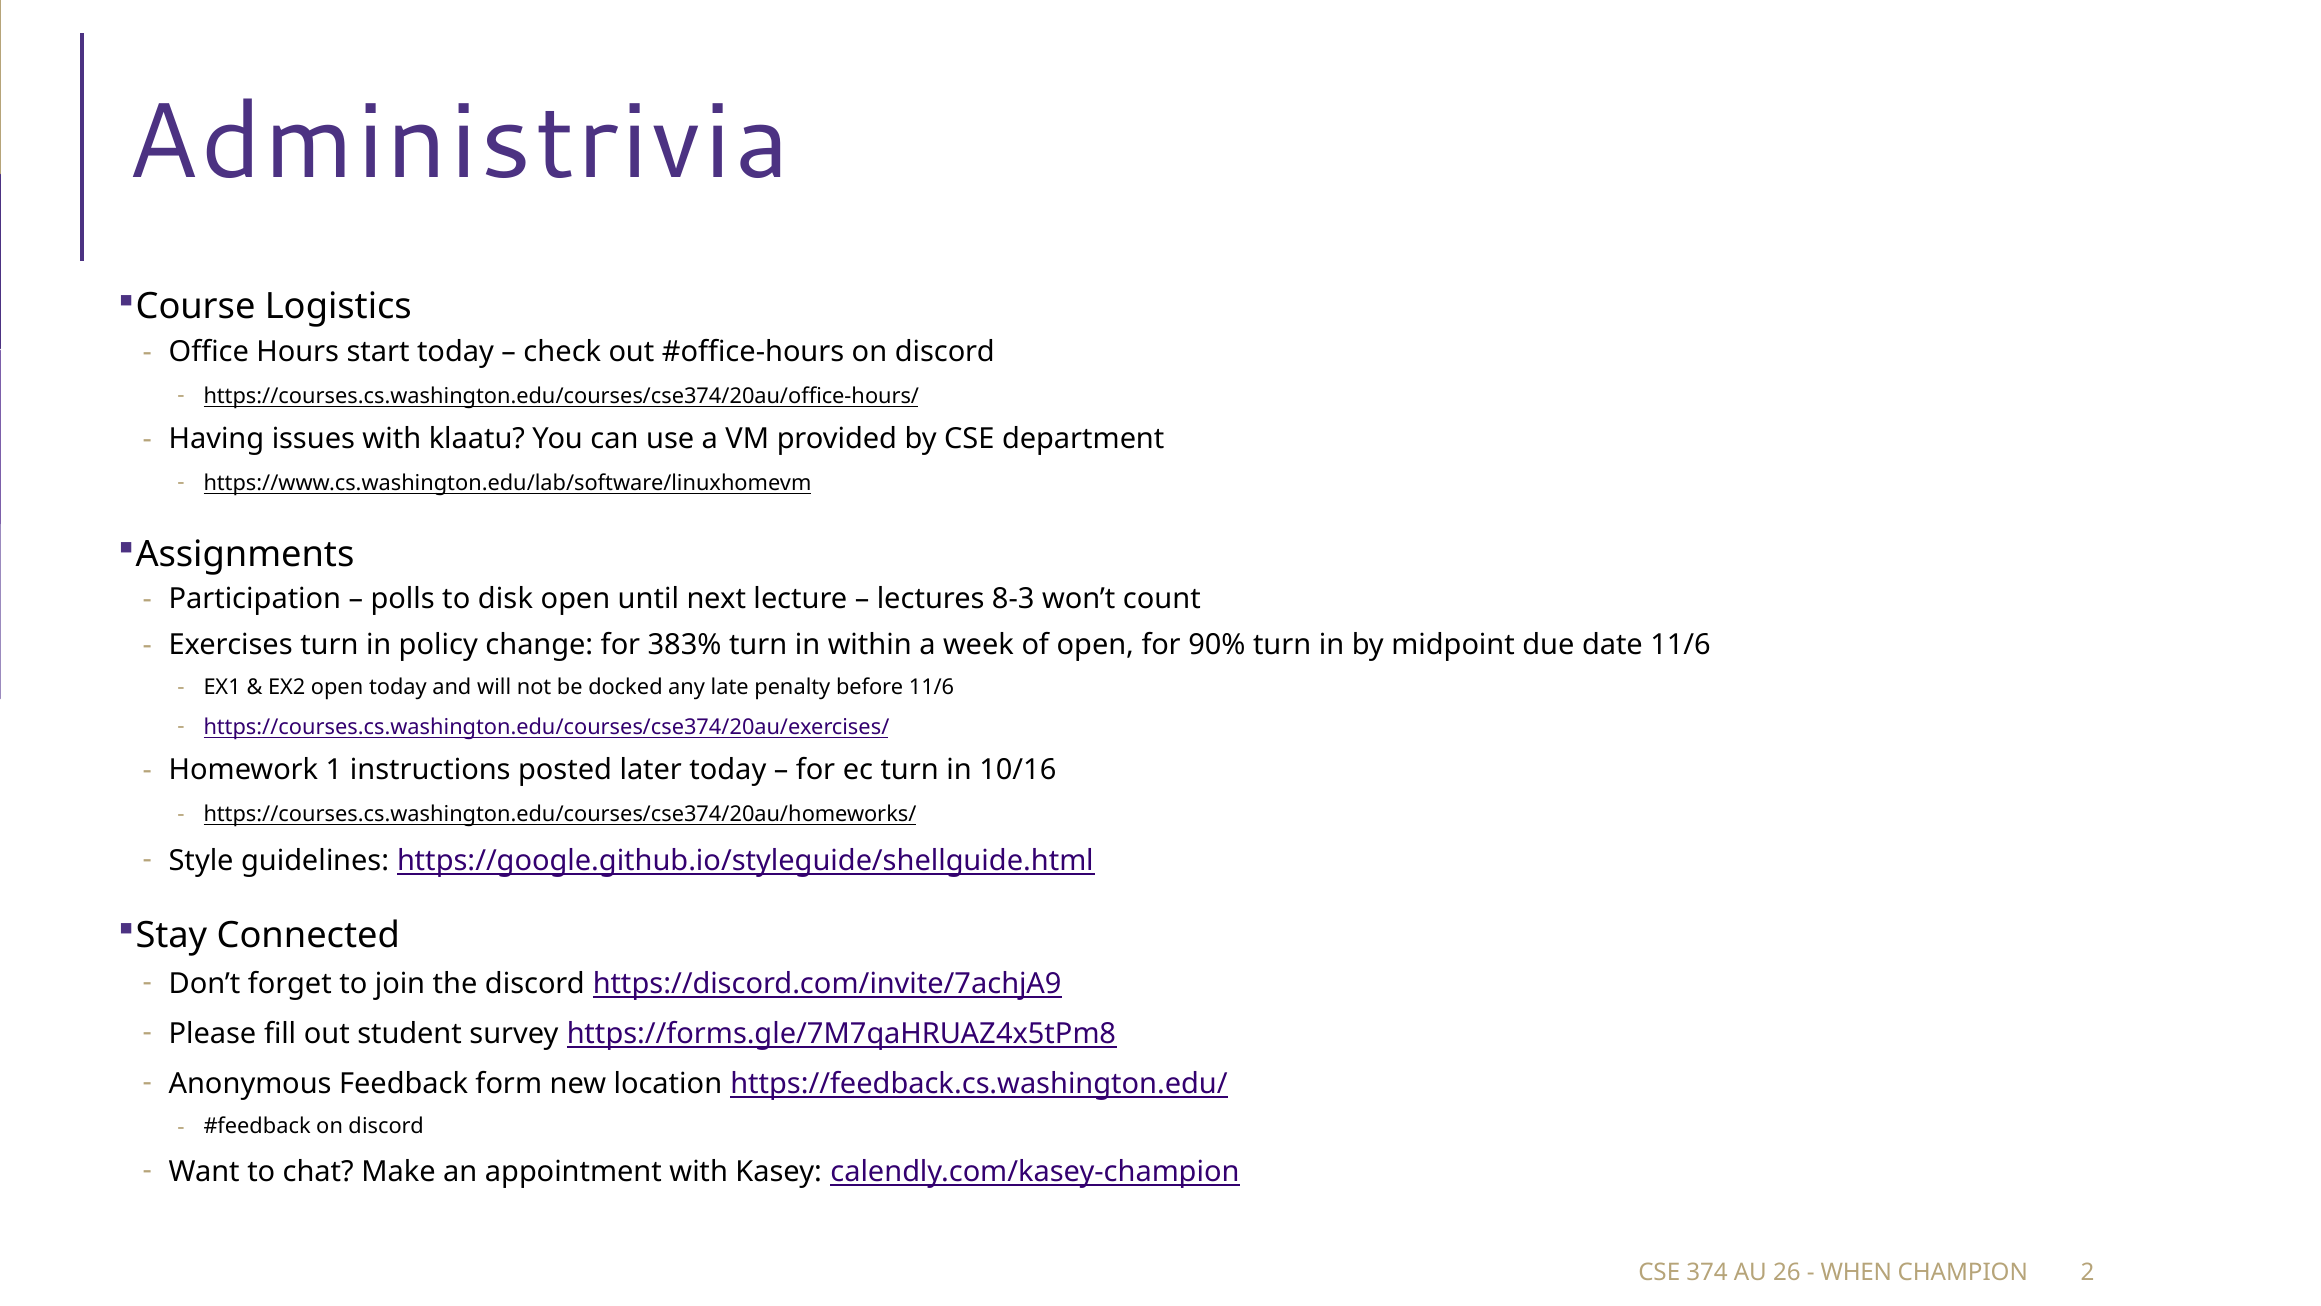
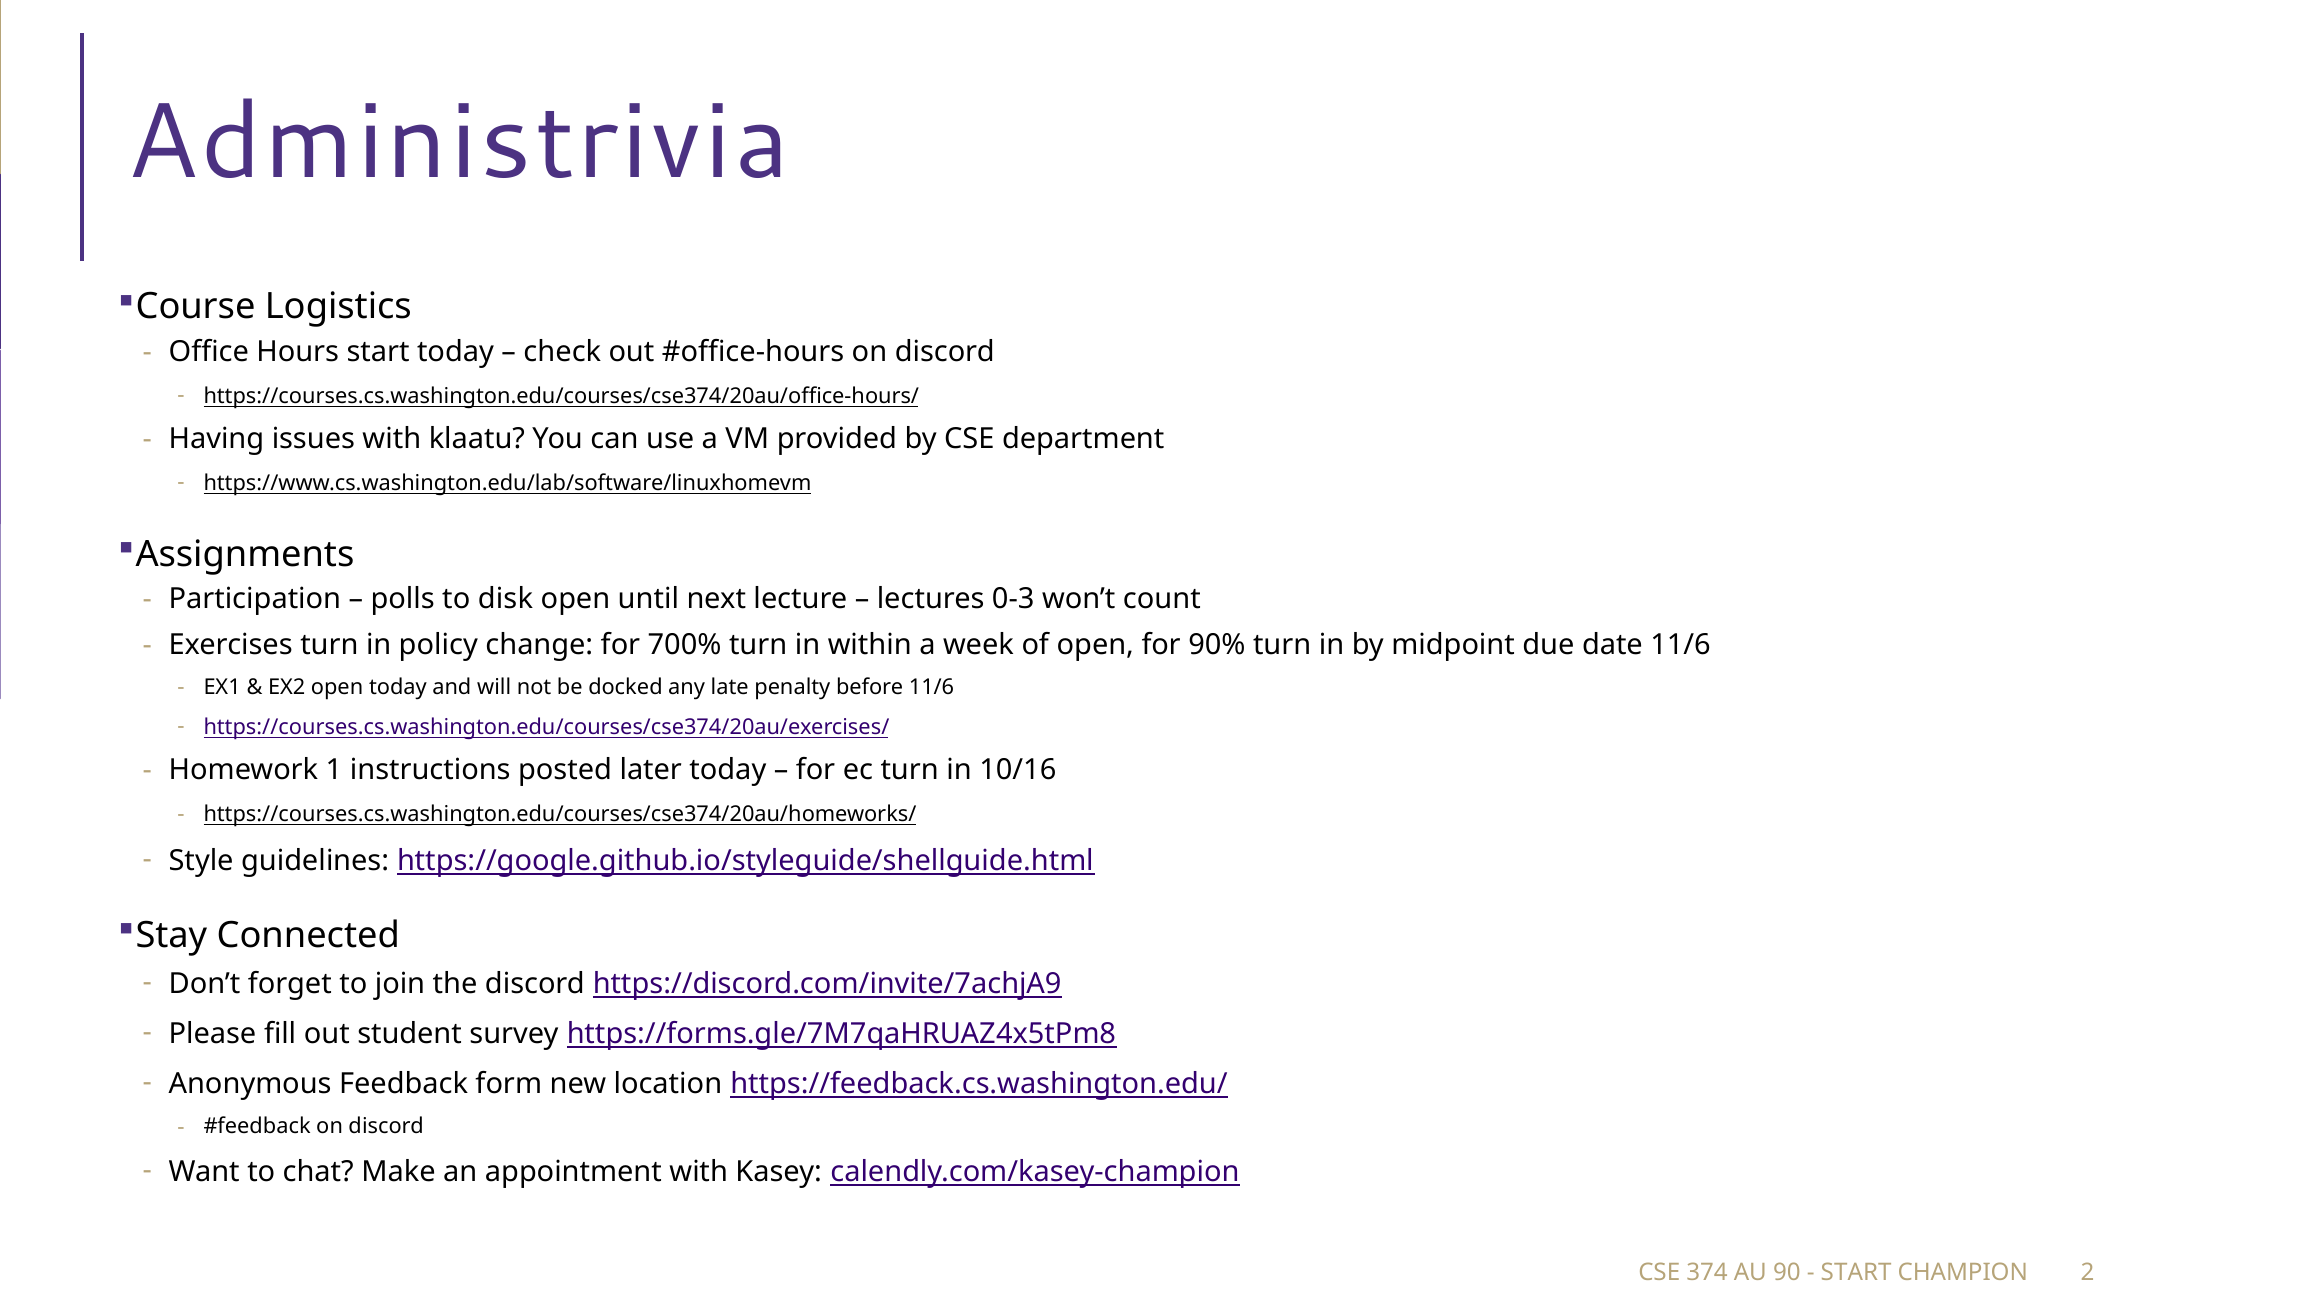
8-3: 8-3 -> 0-3 (1013, 599)
383%: 383% -> 700% (685, 645)
26: 26 -> 90 (1787, 1272)
WHEN: WHEN -> START (1856, 1272)
